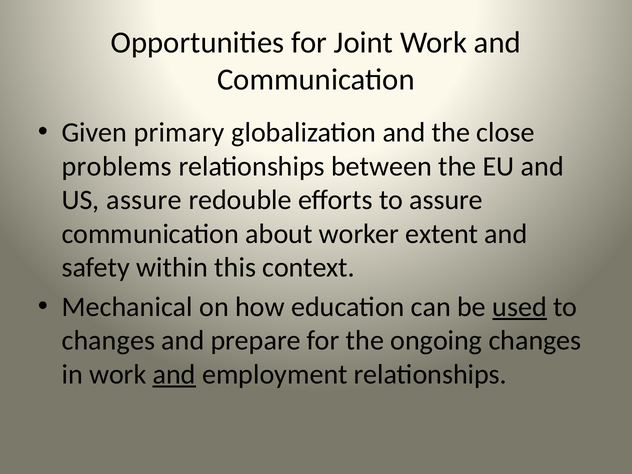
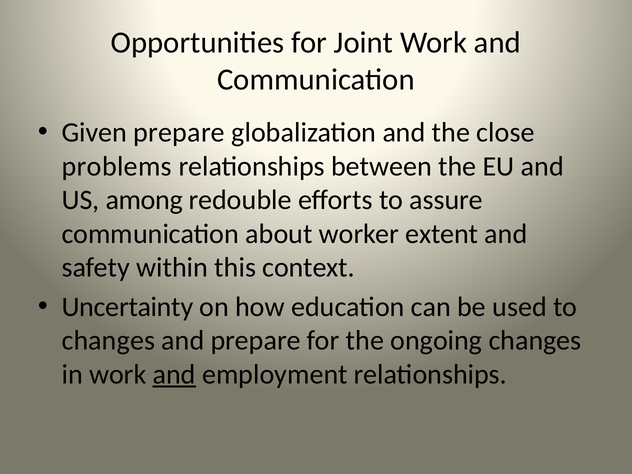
Given primary: primary -> prepare (179, 133)
US assure: assure -> among (144, 200)
Mechanical: Mechanical -> Uncertainty (127, 307)
used underline: present -> none (520, 307)
